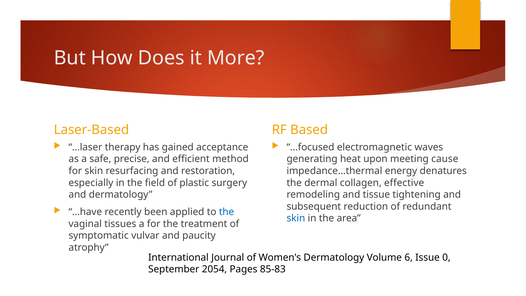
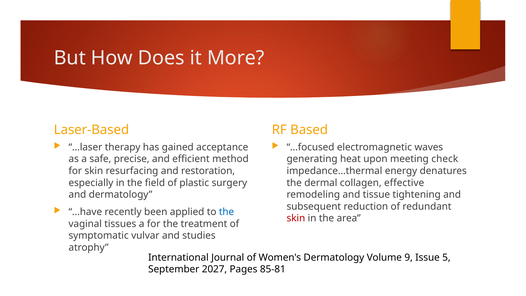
cause: cause -> check (445, 159)
skin colour: blue -> red (296, 218)
paucity: paucity -> studies (199, 235)
6: 6 -> 9 (409, 257)
0: 0 -> 5 (446, 257)
2054: 2054 -> 2027 (214, 269)
85-83: 85-83 -> 85-81 (273, 269)
